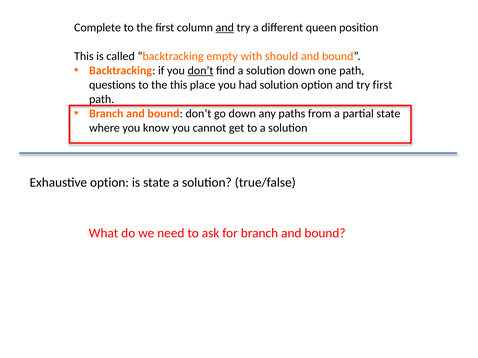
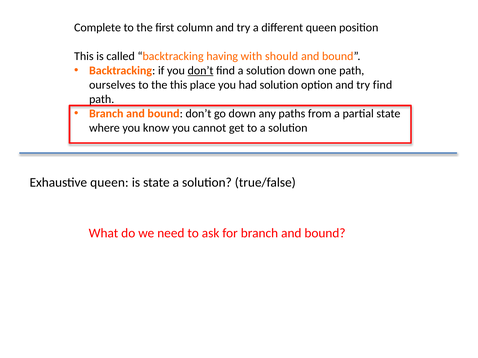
and underline: present -> none (225, 28)
empty: empty -> having (222, 56)
questions: questions -> ourselves (112, 85)
try first: first -> find (383, 85)
Exhaustive option: option -> queen (109, 183)
